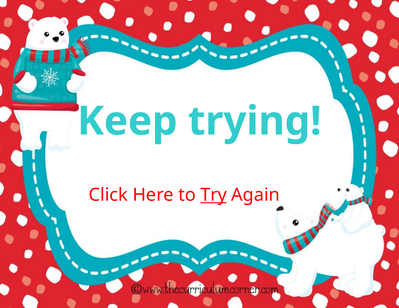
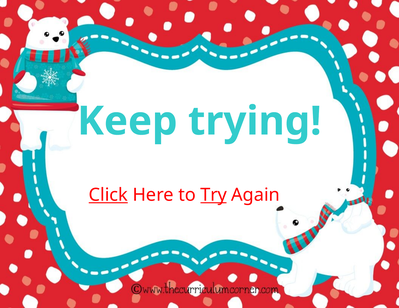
Click underline: none -> present (108, 195)
